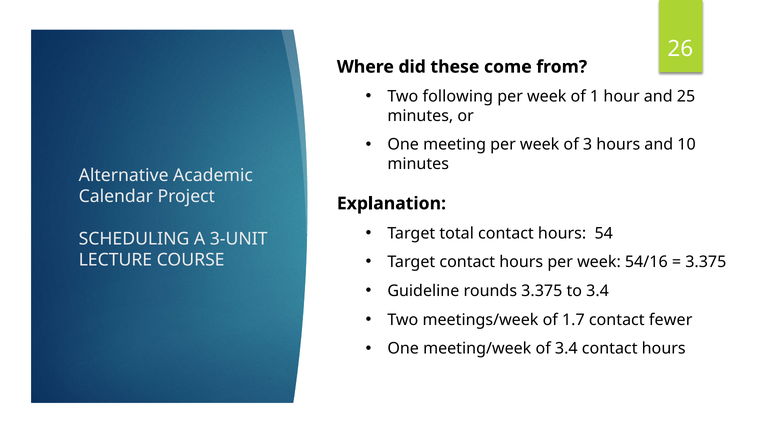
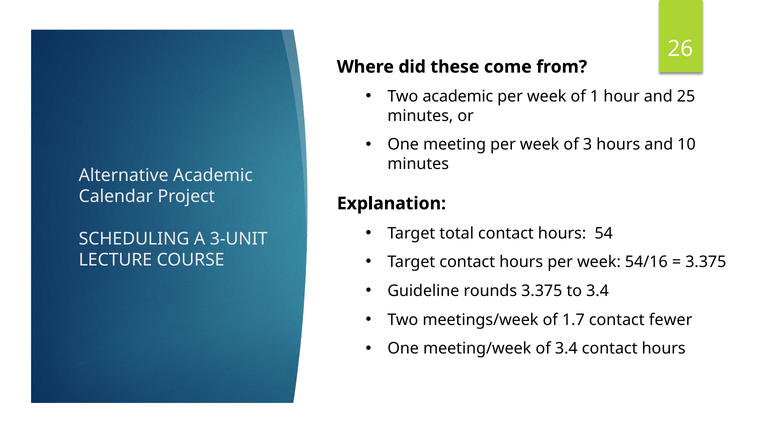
Two following: following -> academic (458, 97)
